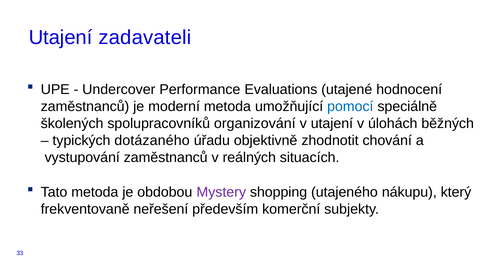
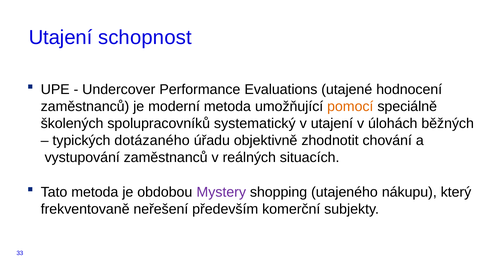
zadavateli: zadavateli -> schopnost (145, 38)
pomocí colour: blue -> orange (350, 107)
organizování: organizování -> systematický (255, 124)
